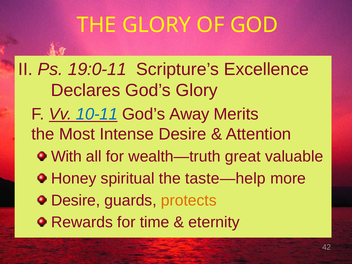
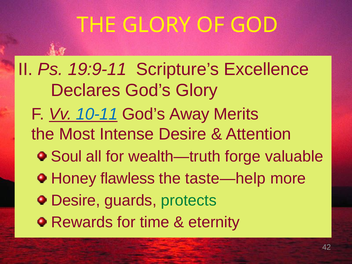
19:0-11: 19:0-11 -> 19:9-11 (97, 69)
With: With -> Soul (66, 157)
great: great -> forge (243, 157)
spiritual: spiritual -> flawless (128, 178)
protects colour: orange -> green (189, 200)
